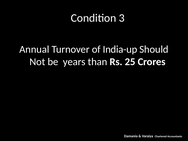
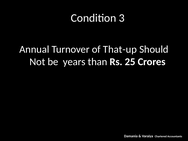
India-up: India-up -> That-up (120, 49)
